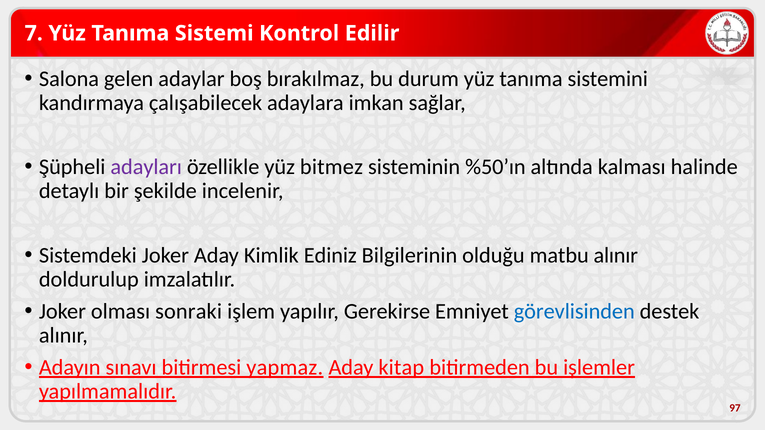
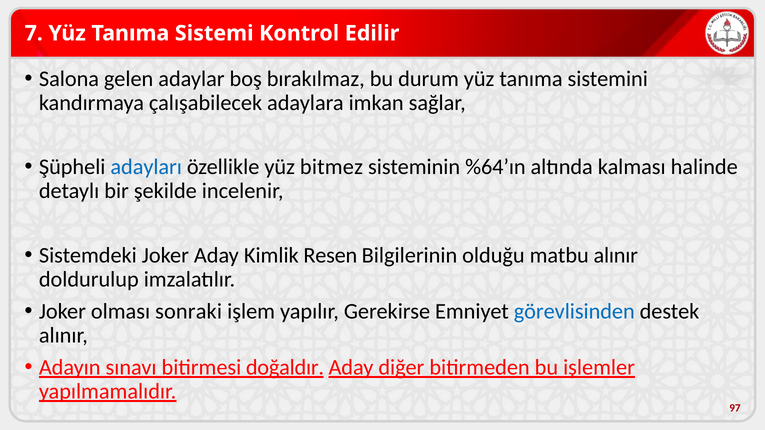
adayları colour: purple -> blue (146, 167)
%50’ın: %50’ın -> %64’ın (495, 167)
Ediniz: Ediniz -> Resen (330, 255)
yapmaz: yapmaz -> doğaldır (285, 368)
kitap: kitap -> diğer (401, 368)
